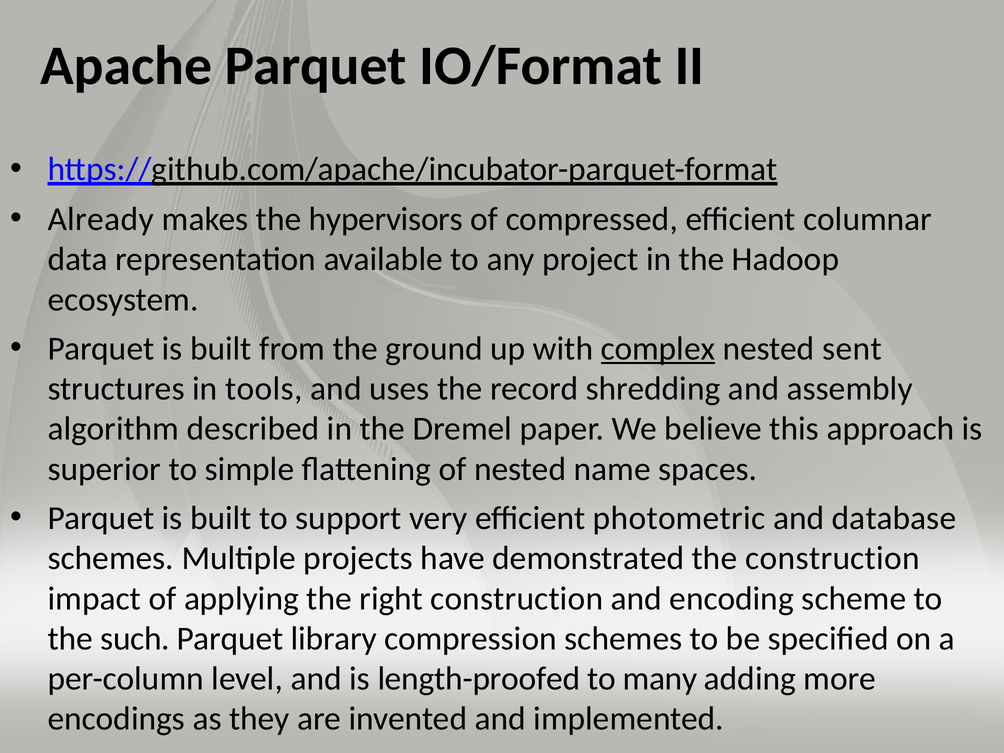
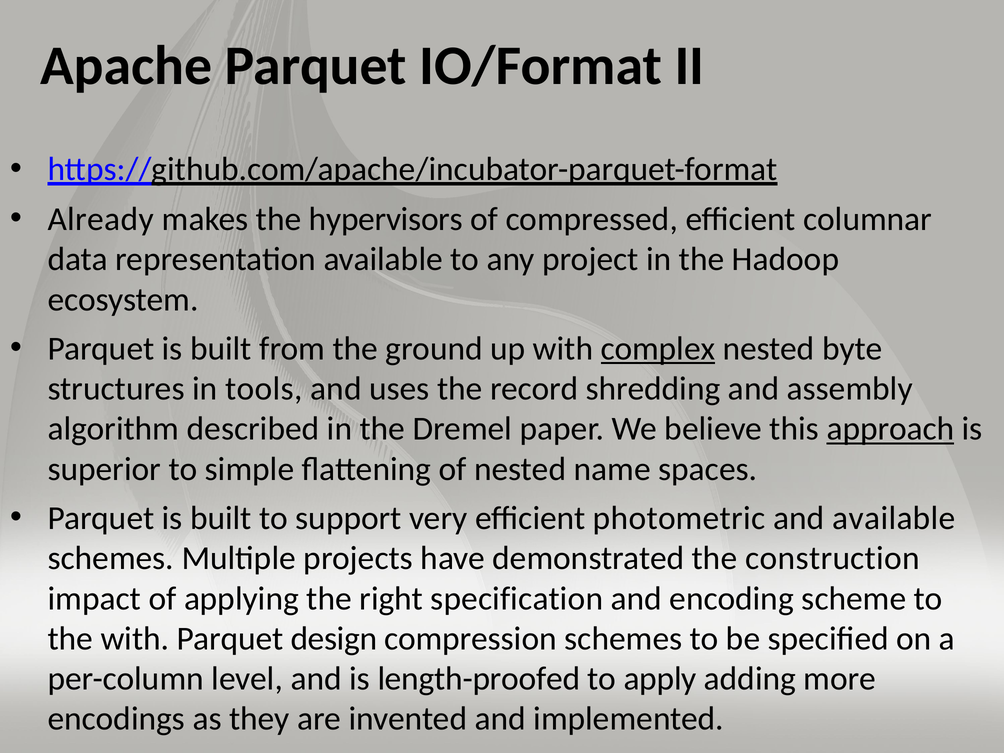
sent: sent -> byte (852, 349)
approach underline: none -> present (890, 429)
and database: database -> available (894, 518)
right construction: construction -> specification (517, 598)
the such: such -> with (135, 639)
library: library -> design (334, 639)
many: many -> apply (660, 679)
